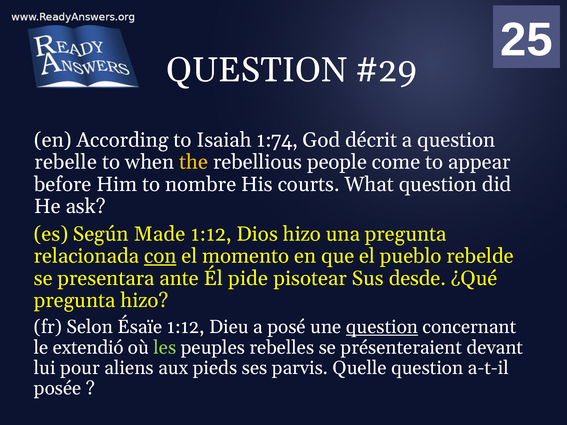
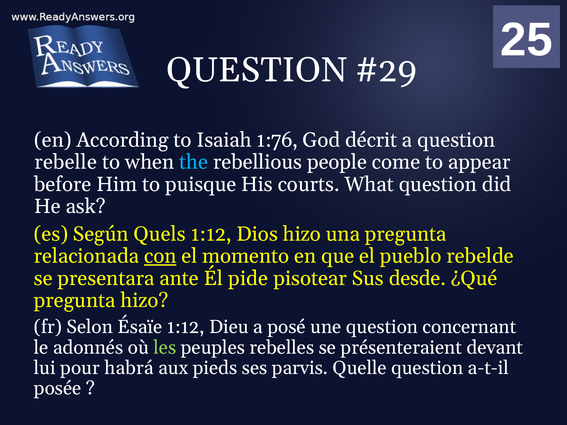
1:74: 1:74 -> 1:76 (277, 140)
the colour: yellow -> light blue (194, 162)
nombre: nombre -> puisque (201, 184)
Made: Made -> Quels (160, 234)
question underline: present -> none (382, 327)
extendió: extendió -> adonnés (88, 348)
aliens: aliens -> habrá (129, 368)
